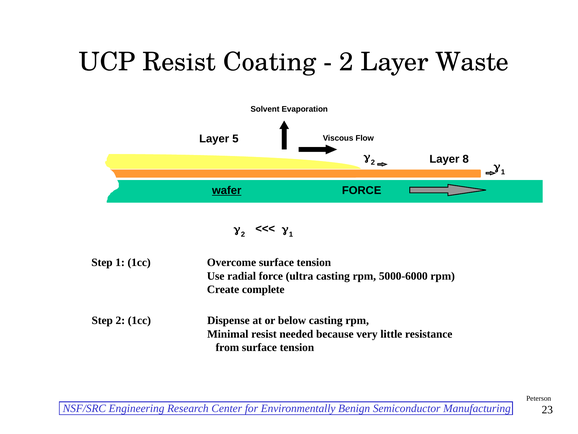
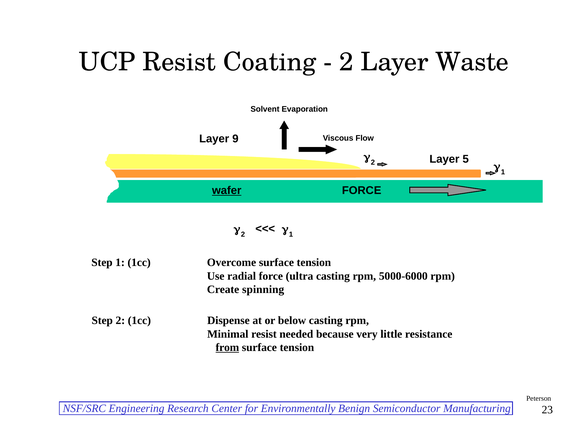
5: 5 -> 9 (235, 139)
8: 8 -> 5 (466, 159)
complete: complete -> spinning (263, 289)
from underline: none -> present (227, 347)
